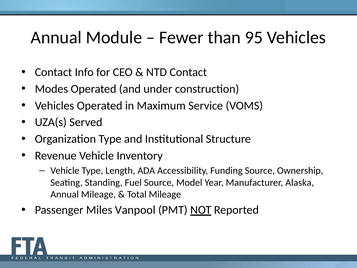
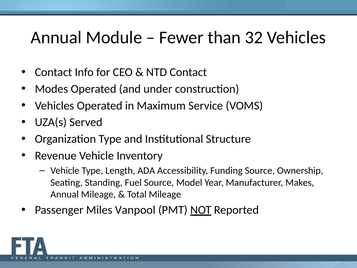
95: 95 -> 32 (254, 37)
Alaska: Alaska -> Makes (300, 182)
